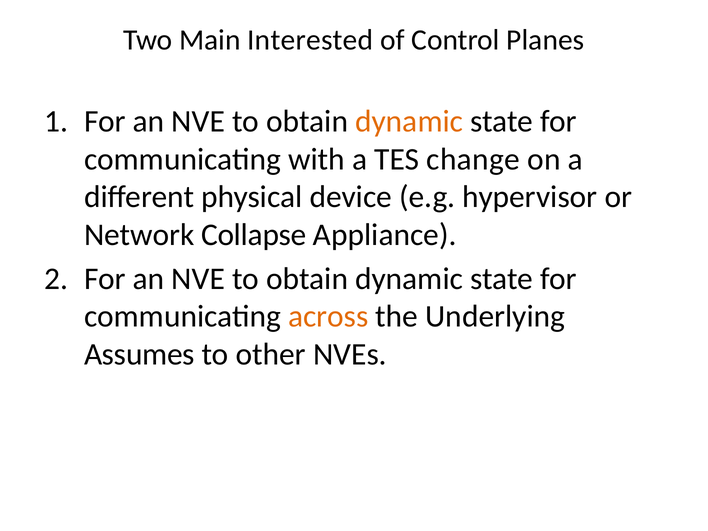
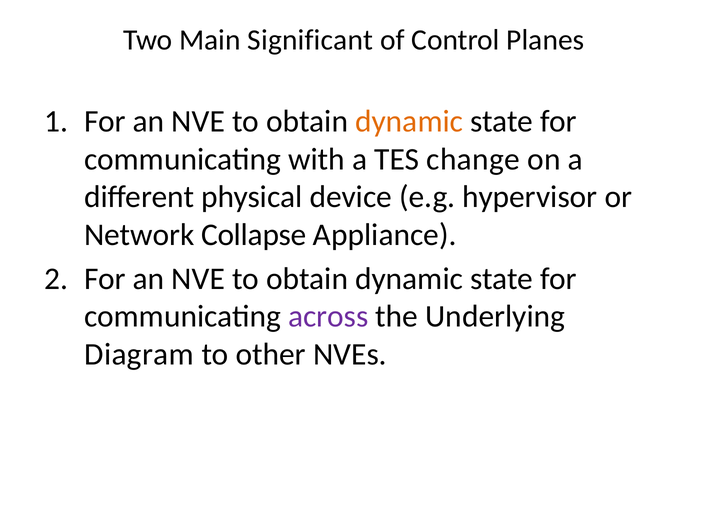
Interested: Interested -> Significant (310, 40)
across colour: orange -> purple (328, 317)
Assumes: Assumes -> Diagram (139, 354)
